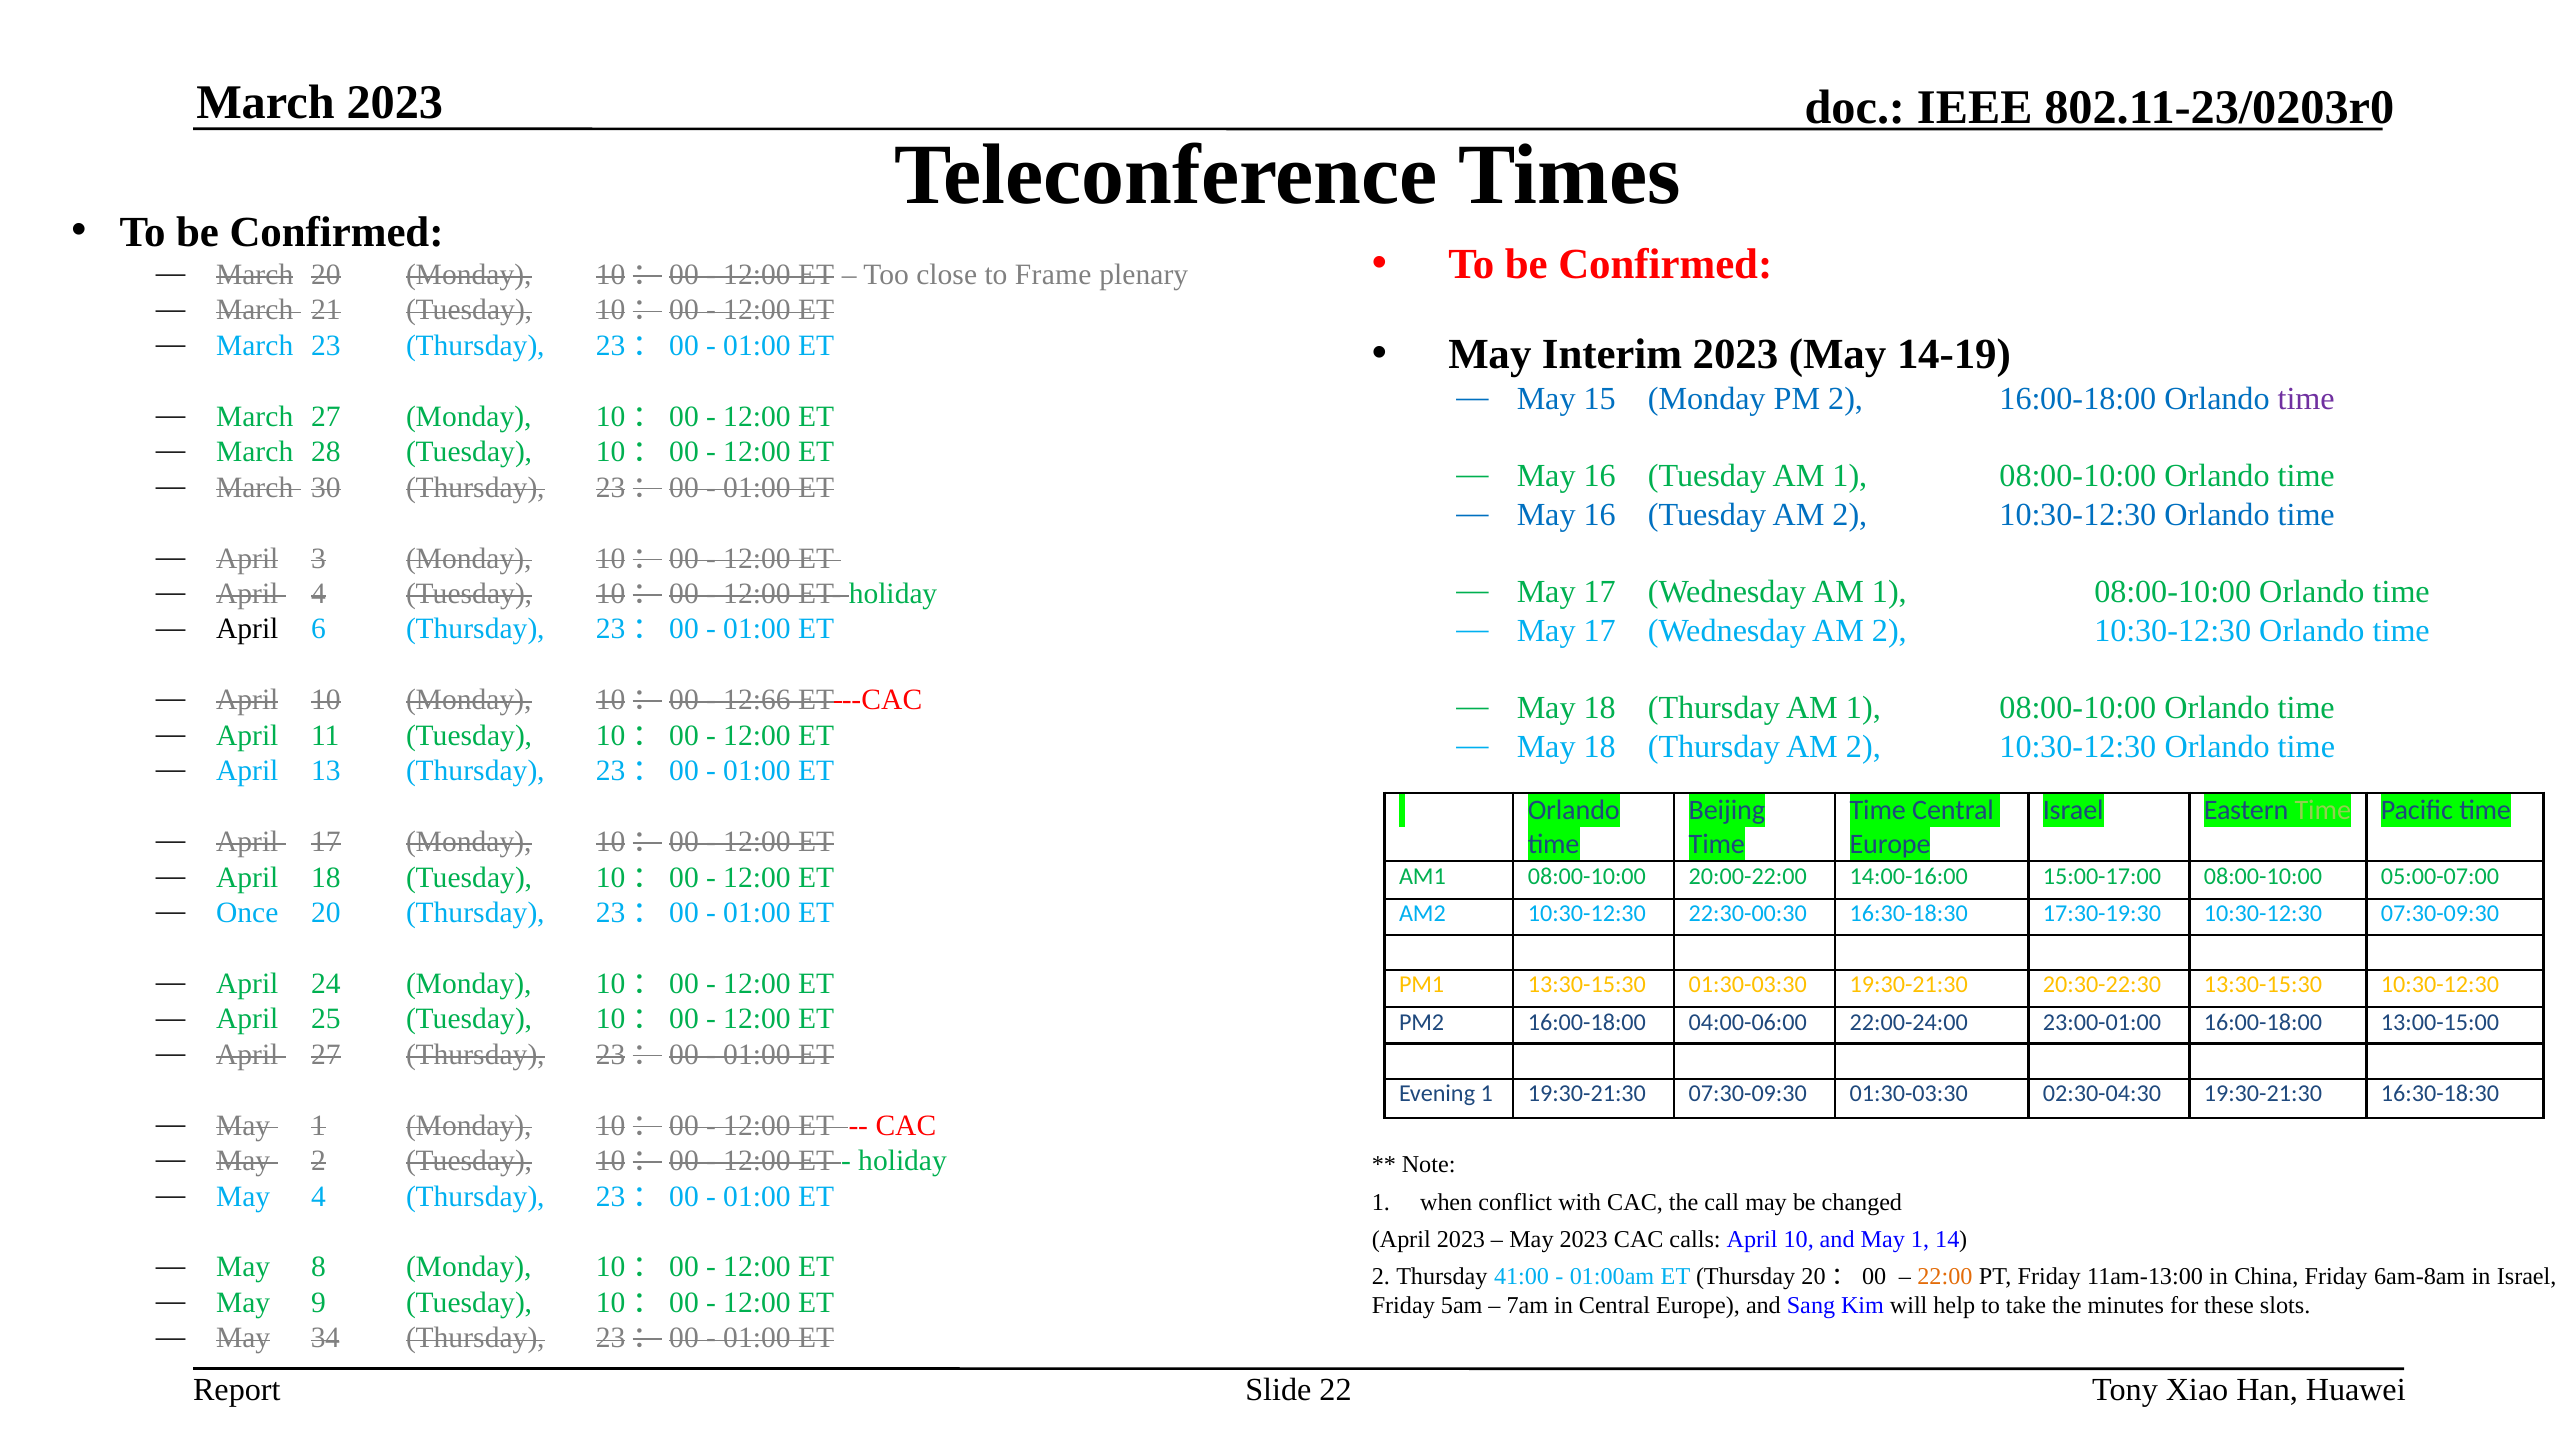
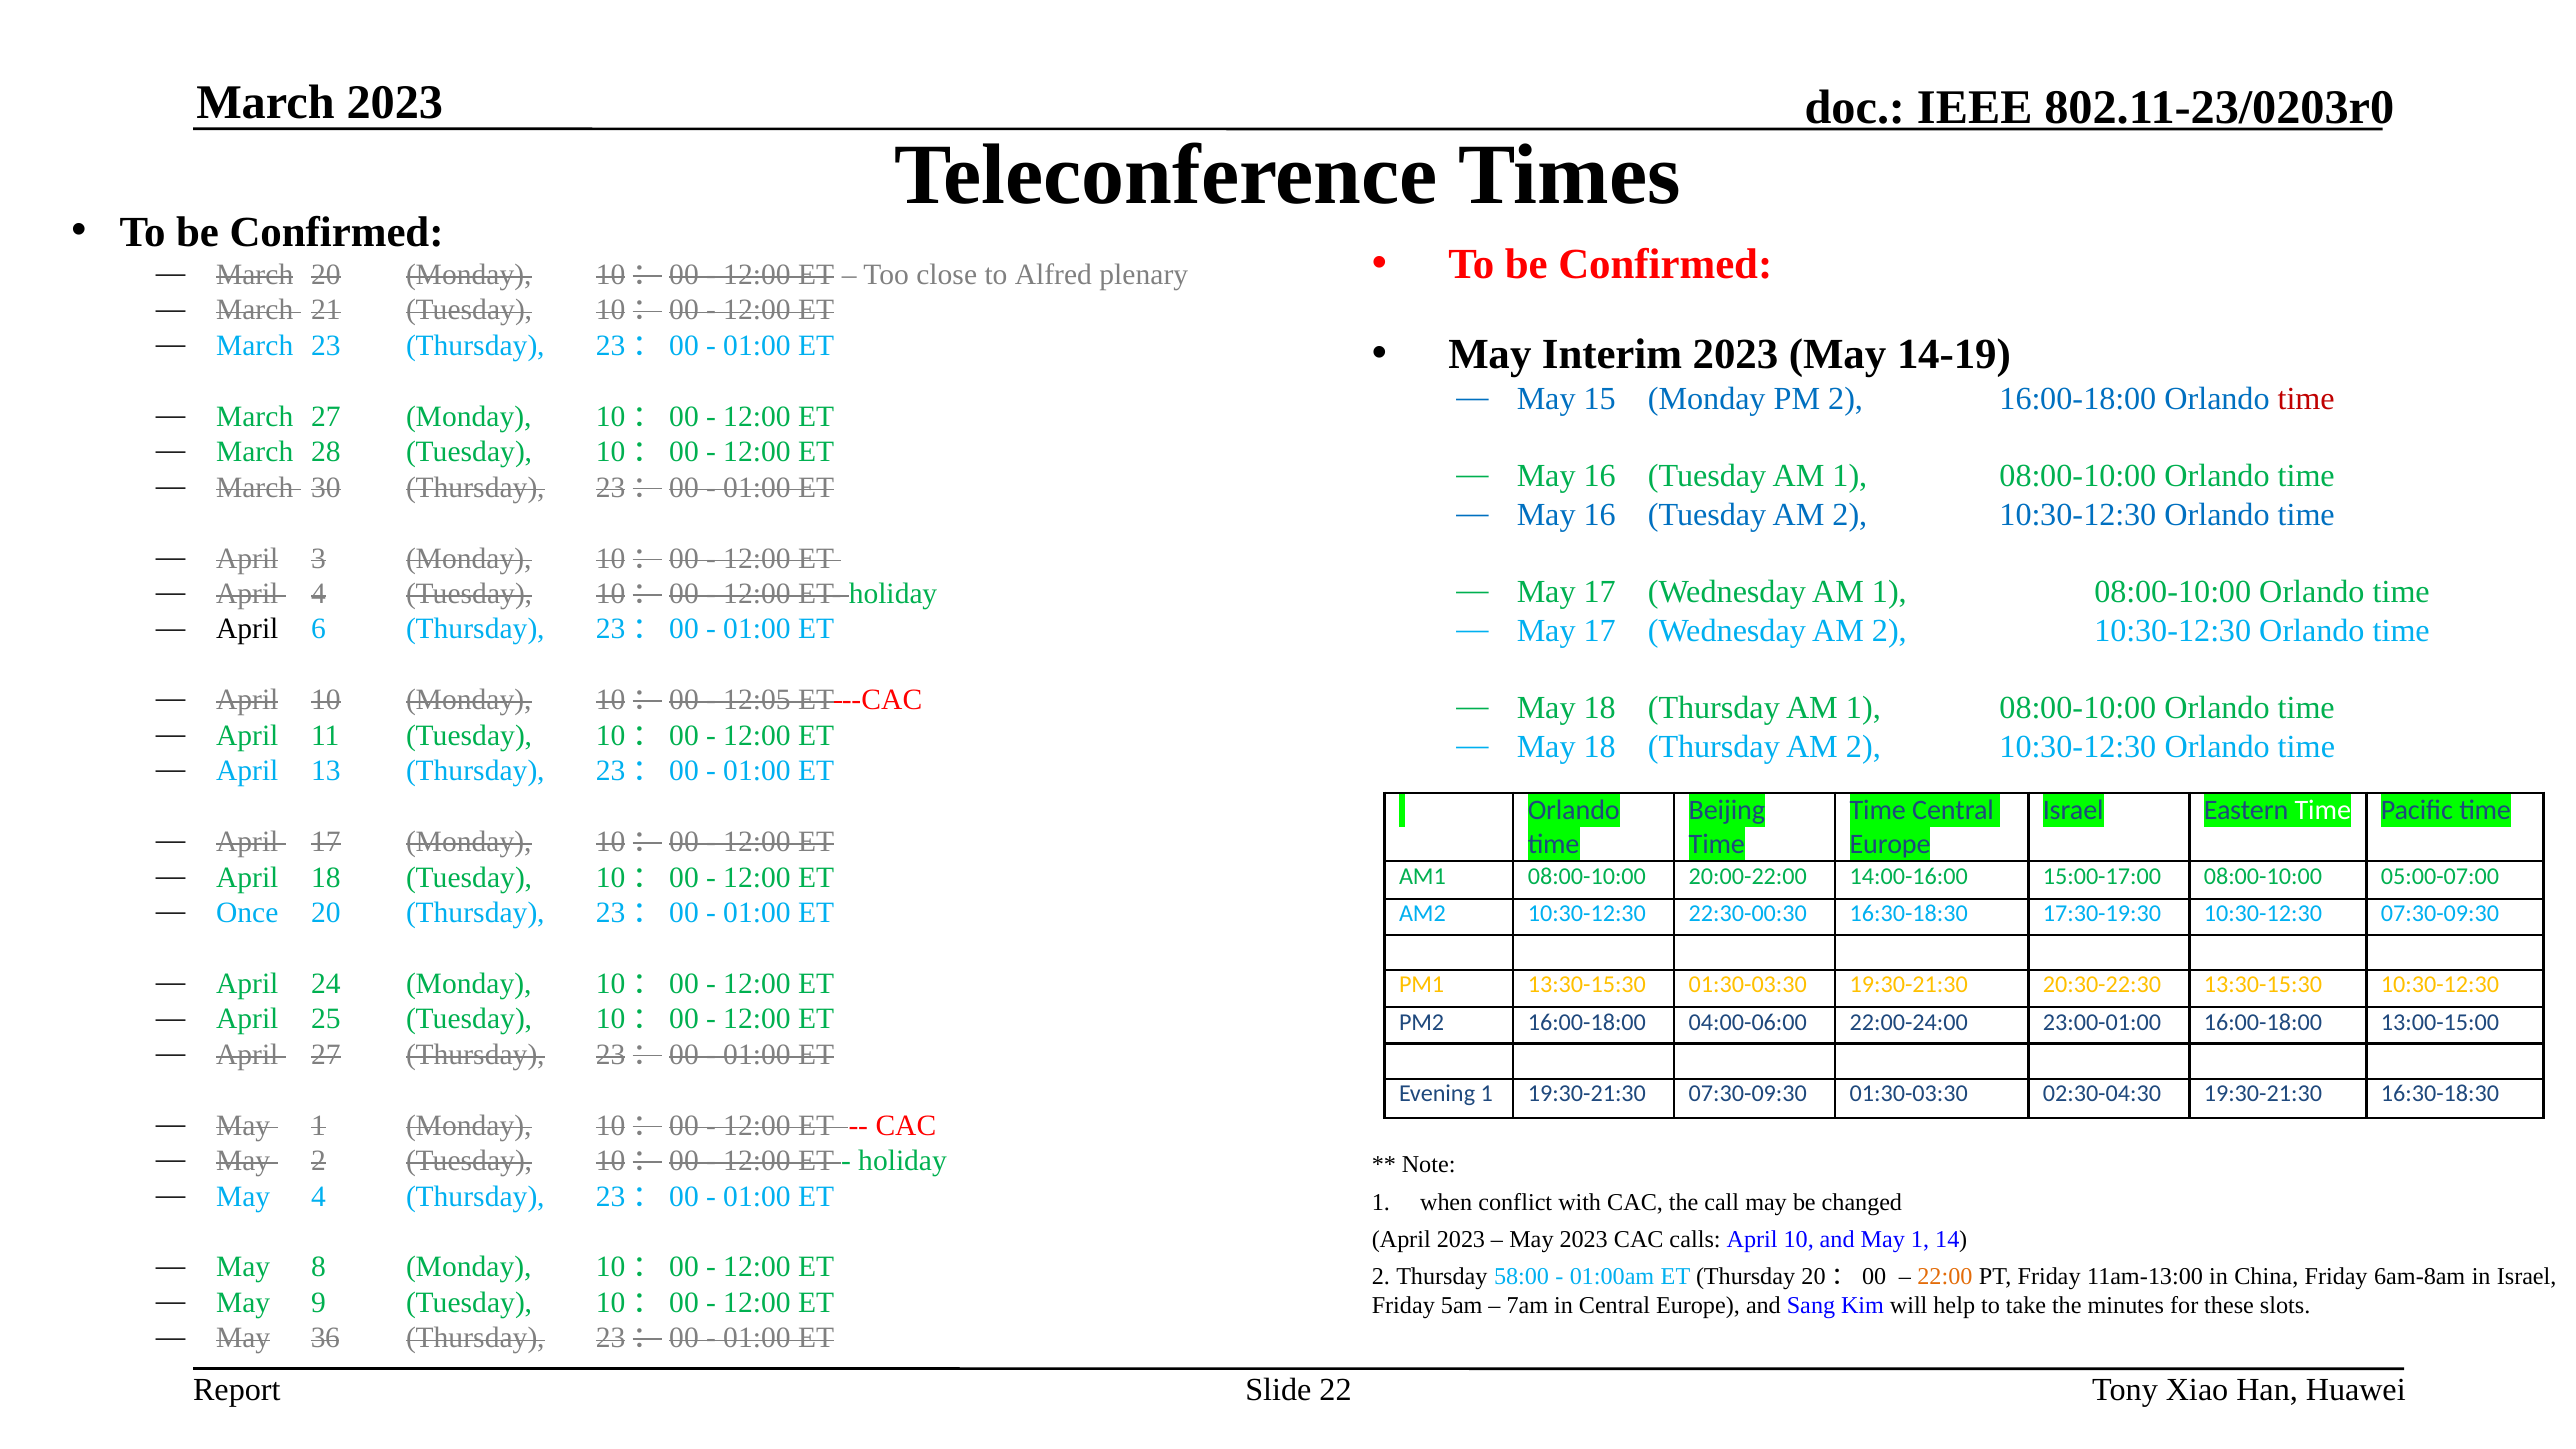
Frame: Frame -> Alfred (1053, 275)
time colour: purple -> red (2306, 399)
12:66: 12:66 -> 12:05 (757, 700)
Time colour: light green -> white (2323, 810)
41:00: 41:00 -> 58:00 (1521, 1276)
34: 34 -> 36 (325, 1338)
